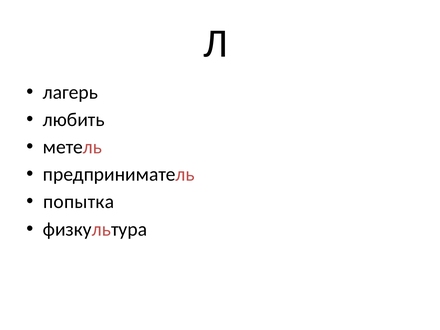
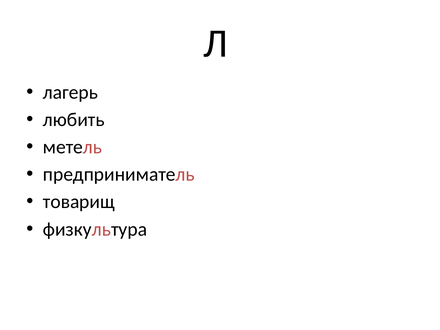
попытка: попытка -> товарищ (79, 202)
